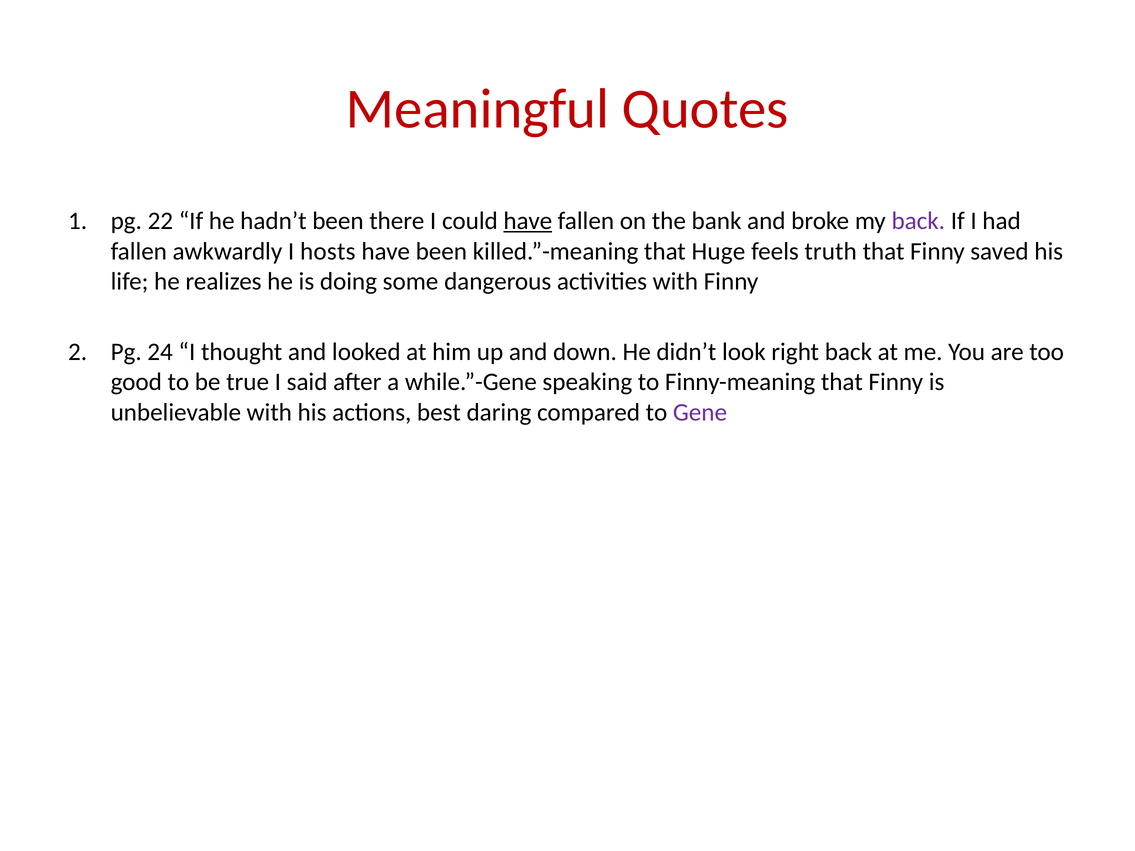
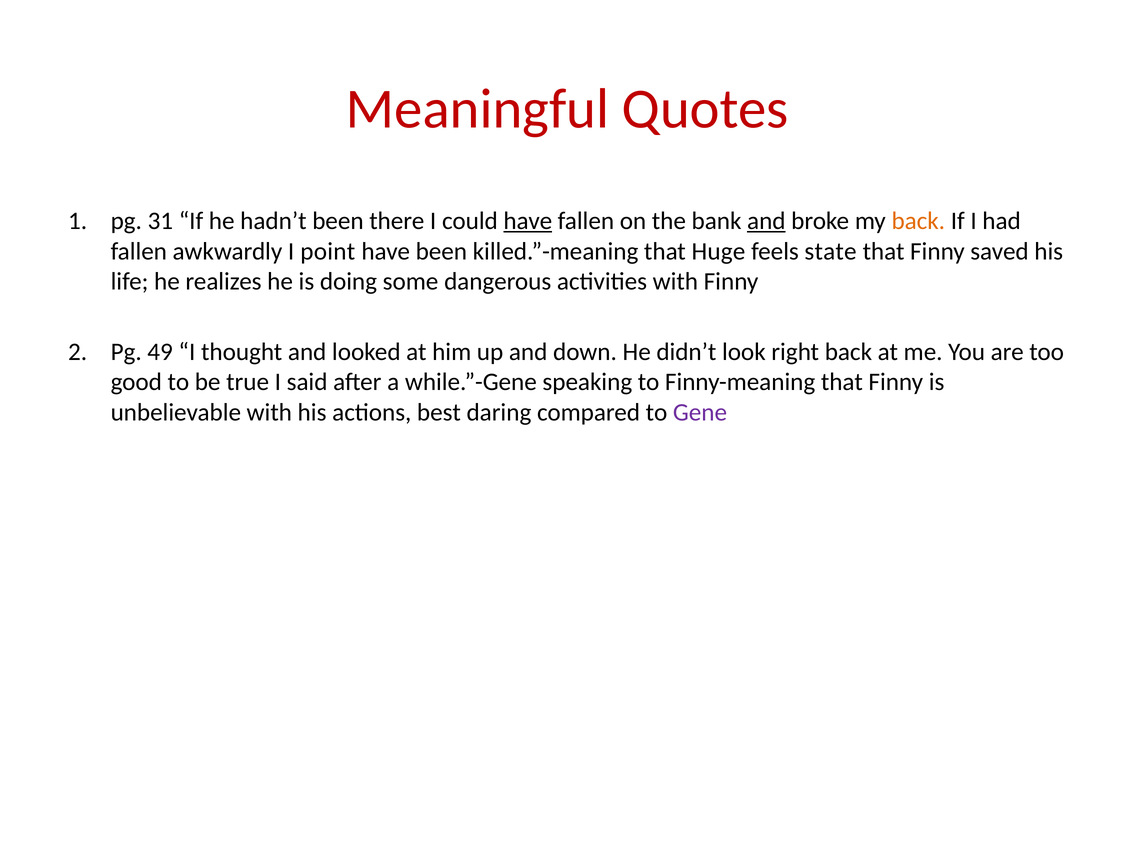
22: 22 -> 31 (160, 221)
and underline: none -> present (766, 221)
back colour: purple -> orange (918, 221)
hosts: hosts -> point (328, 251)
truth: truth -> state (831, 251)
24: 24 -> 49 (160, 352)
